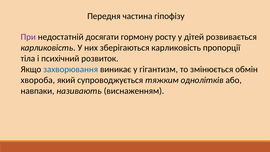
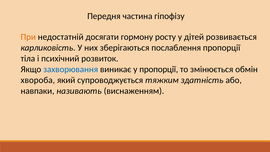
При colour: purple -> orange (28, 37)
зберігаються карликовість: карликовість -> послаблення (176, 48)
у гігантизм: гігантизм -> пропорції (159, 69)
однолітків: однолітків -> здатність (202, 80)
